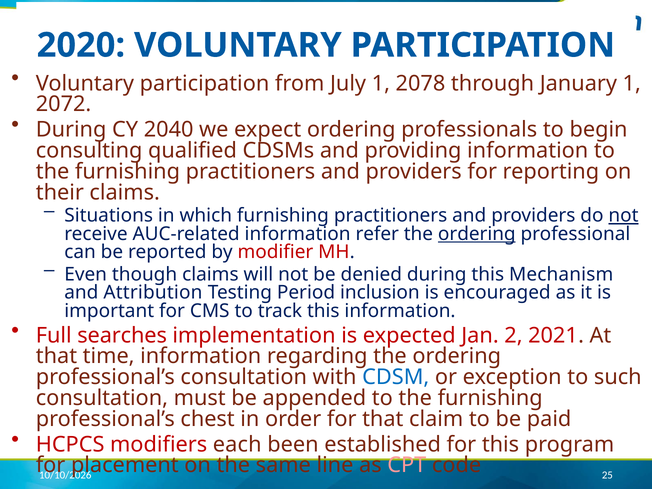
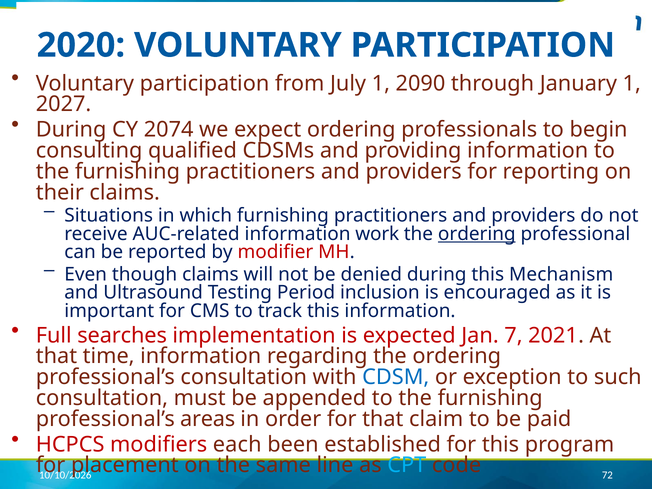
2078: 2078 -> 2090 (420, 83)
2072: 2072 -> 2027 (64, 104)
2040: 2040 -> 2074 (169, 130)
not underline: present -> none (623, 216)
refer: refer -> work (377, 234)
Attribution: Attribution -> Ultrasound (153, 293)
2: 2 -> 7 (513, 335)
chest: chest -> areas (208, 419)
CPT colour: pink -> light blue (407, 465)
25: 25 -> 72 (607, 475)
